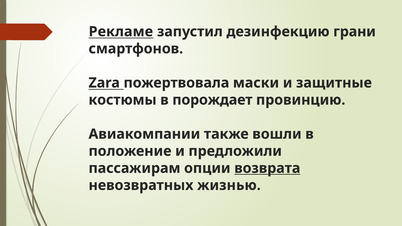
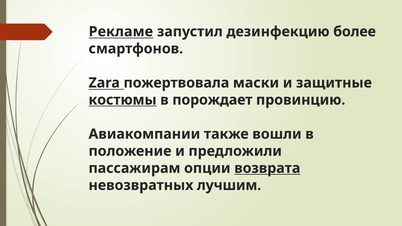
грани: грани -> более (355, 32)
костюмы underline: none -> present (123, 100)
жизнью: жизнью -> лучшим (229, 185)
